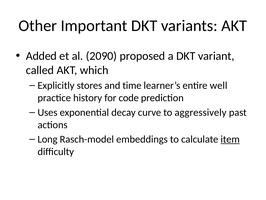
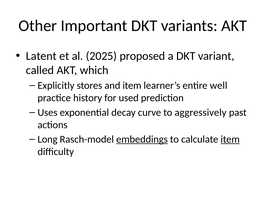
Added: Added -> Latent (41, 56)
2090: 2090 -> 2025 (101, 56)
and time: time -> item (132, 85)
code: code -> used (129, 98)
embeddings underline: none -> present (142, 139)
